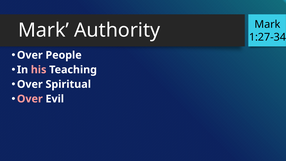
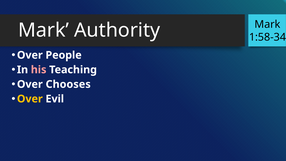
1:27-34: 1:27-34 -> 1:58-34 (267, 37)
Spiritual: Spiritual -> Chooses (68, 84)
Over colour: pink -> yellow (30, 99)
